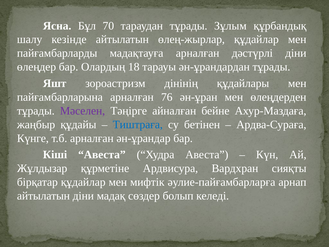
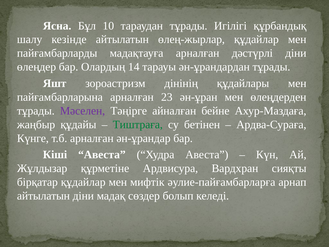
70: 70 -> 10 (108, 26)
Зұлым: Зұлым -> Игілігі (230, 26)
18: 18 -> 14 (134, 67)
76: 76 -> 23 (167, 97)
Тиштраға colour: blue -> green (138, 124)
